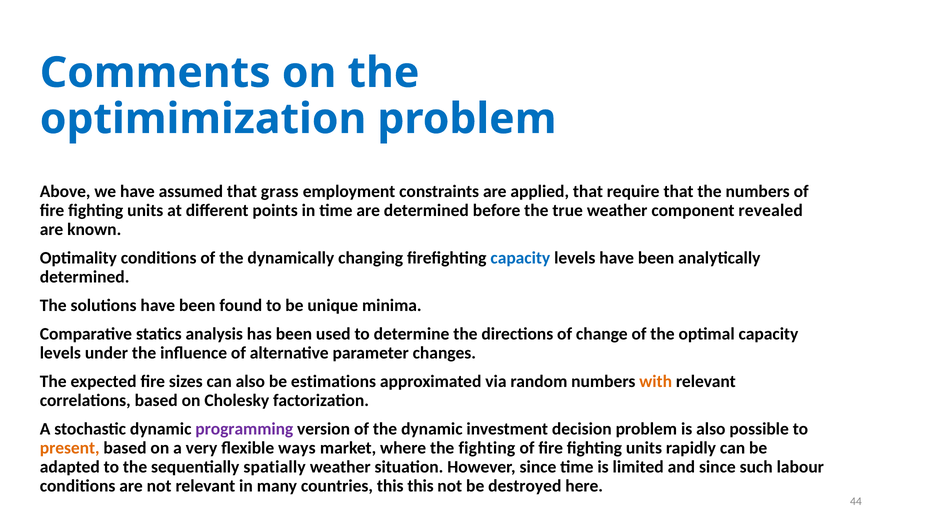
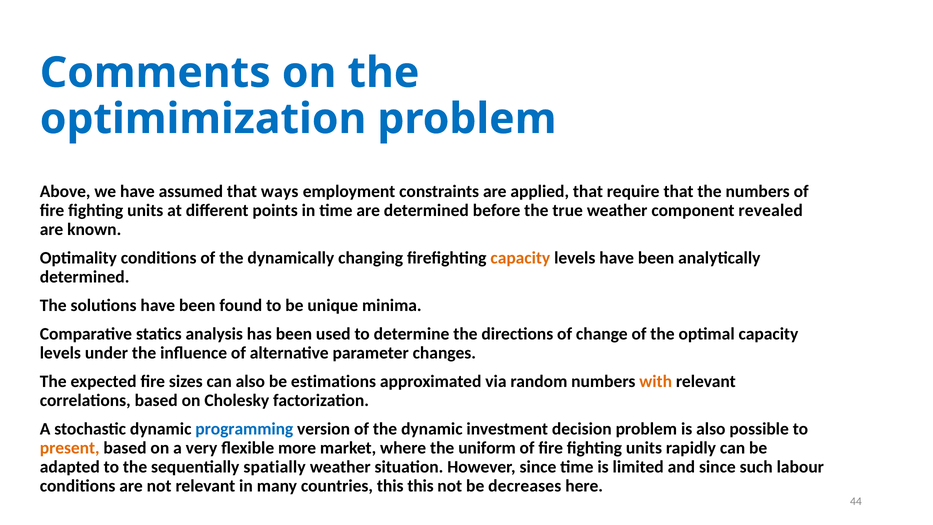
grass: grass -> ways (280, 191)
capacity colour: blue -> orange (520, 258)
programming colour: purple -> blue (244, 429)
ways: ways -> more (297, 448)
the fighting: fighting -> uniform (487, 448)
destroyed: destroyed -> decreases (525, 486)
